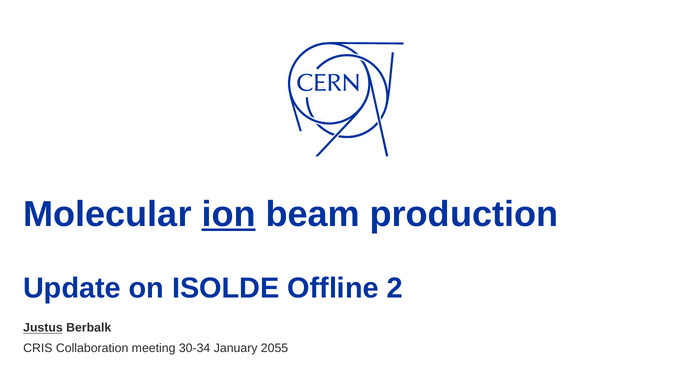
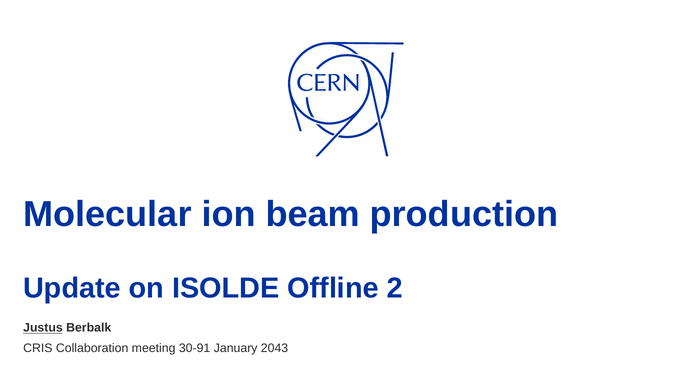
ion underline: present -> none (229, 214)
30-34: 30-34 -> 30-91 (195, 348)
2055: 2055 -> 2043 (275, 348)
